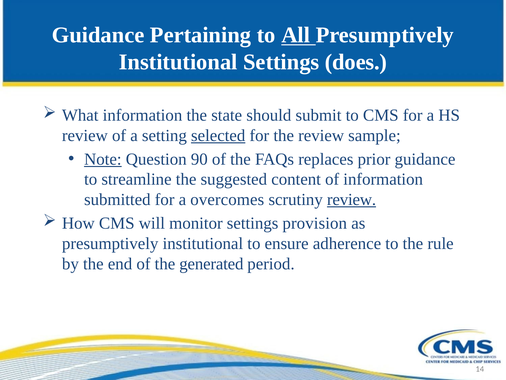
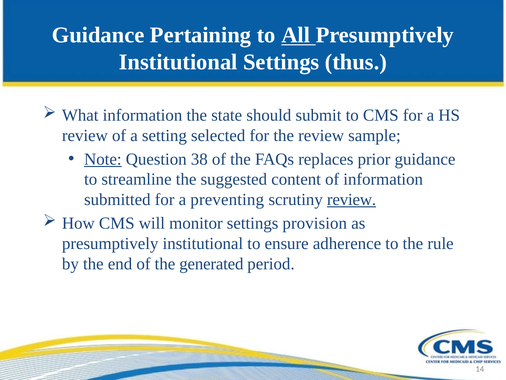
does: does -> thus (356, 62)
selected underline: present -> none (218, 135)
90: 90 -> 38 (199, 159)
overcomes: overcomes -> preventing (227, 199)
